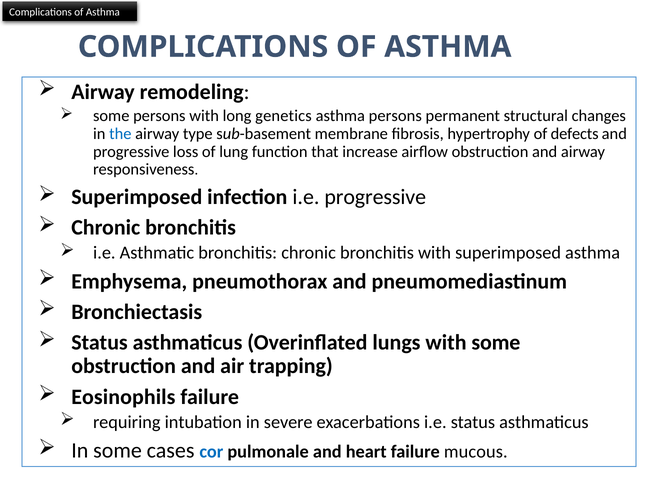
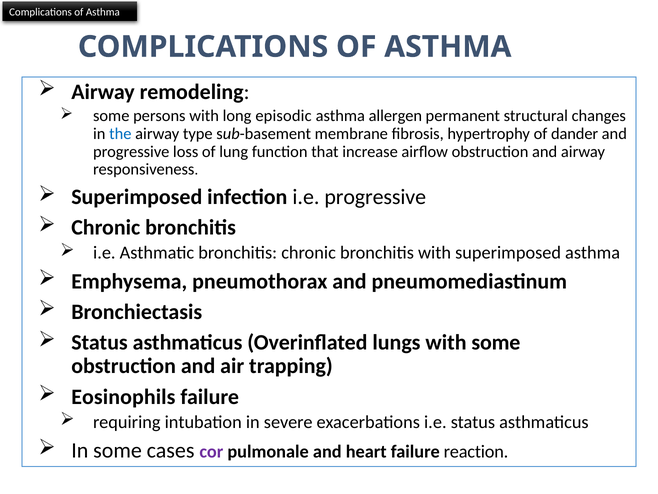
genetics: genetics -> episodic (283, 116)
asthma persons: persons -> allergen (395, 116)
defects: defects -> dander (575, 134)
cor colour: blue -> purple (211, 451)
mucous: mucous -> reaction (476, 451)
